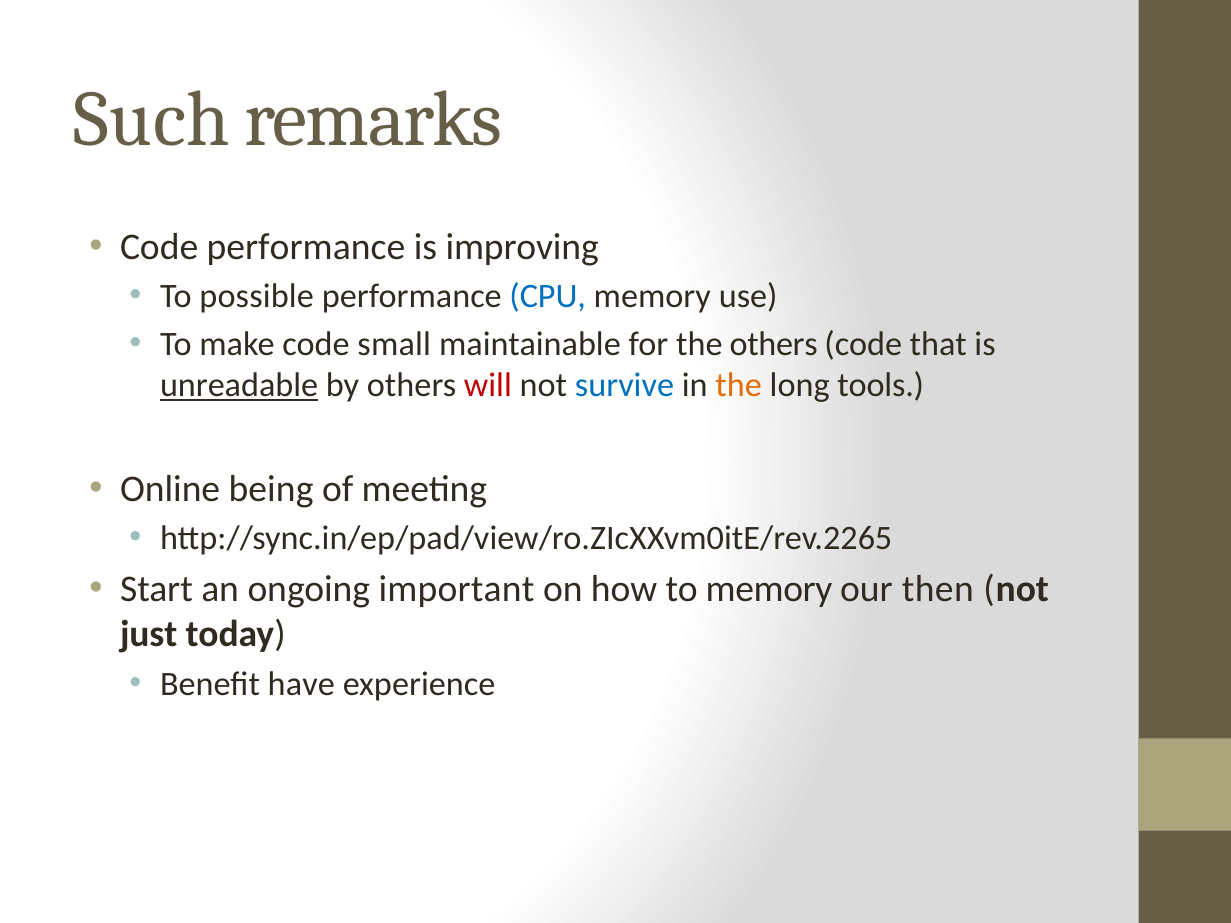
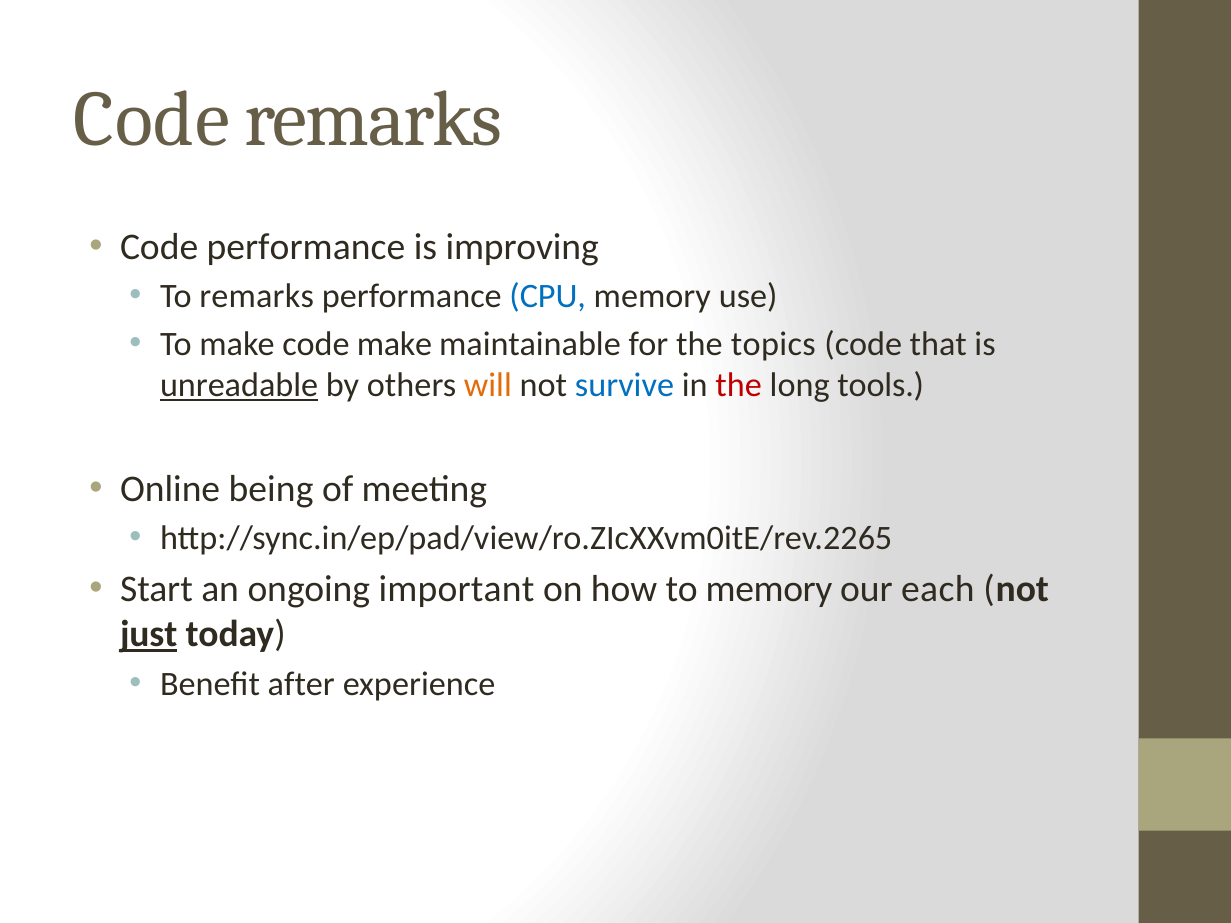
Such: Such -> Code (152, 119)
To possible: possible -> remarks (257, 296)
code small: small -> make (395, 344)
the others: others -> topics (773, 344)
will colour: red -> orange (488, 385)
the colour: orange -> red (739, 385)
then: then -> each (938, 589)
just underline: none -> present (149, 634)
have: have -> after (301, 684)
